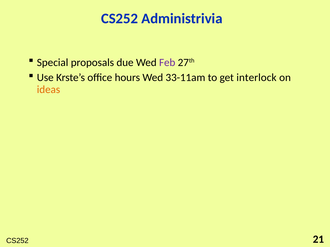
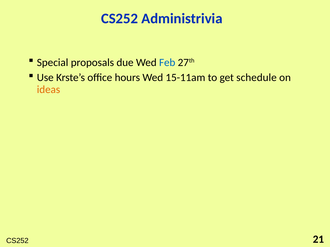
Feb colour: purple -> blue (167, 63)
33-11am: 33-11am -> 15-11am (185, 78)
interlock: interlock -> schedule (256, 78)
